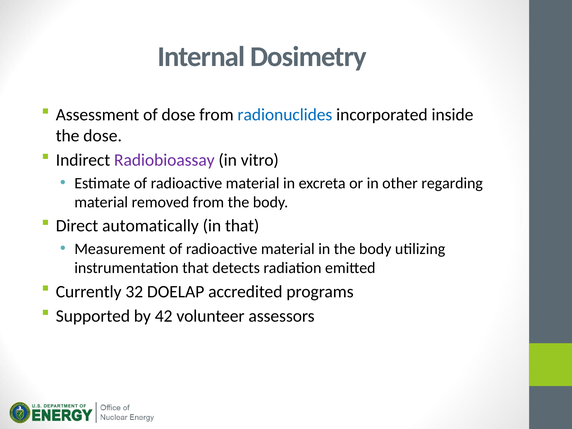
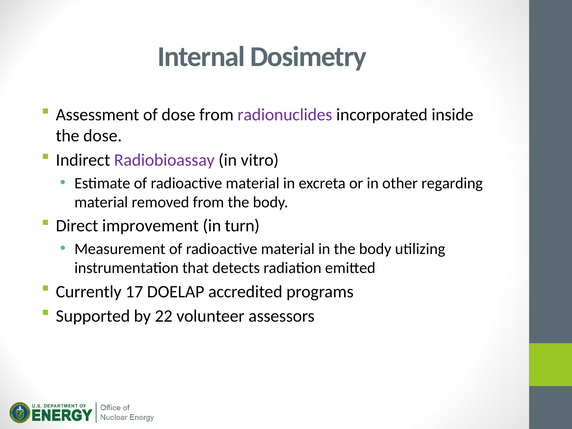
radionuclides colour: blue -> purple (285, 115)
automatically: automatically -> improvement (150, 226)
in that: that -> turn (242, 226)
32: 32 -> 17 (134, 292)
42: 42 -> 22 (164, 316)
